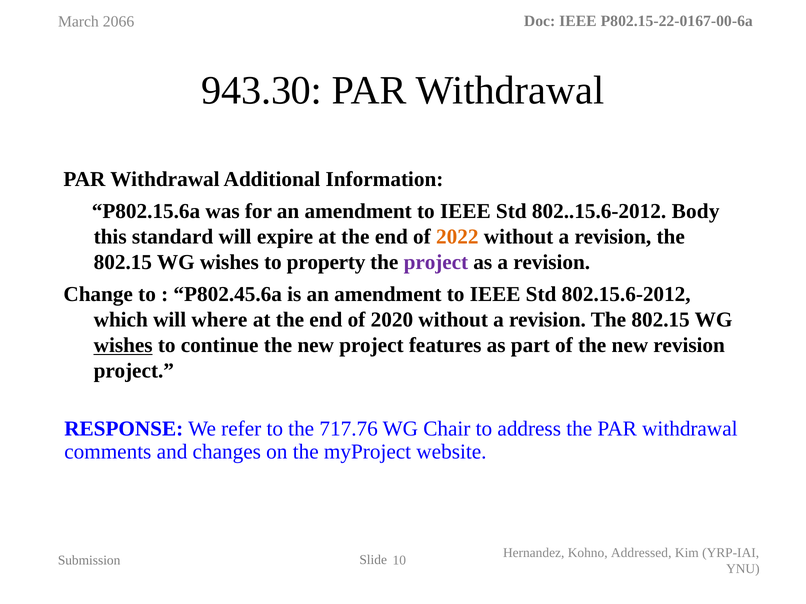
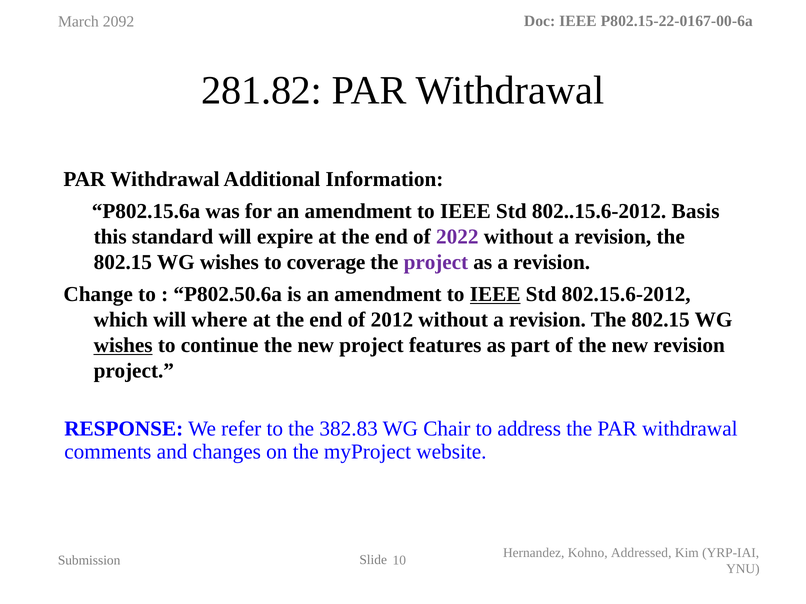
2066: 2066 -> 2092 (119, 21)
943.30: 943.30 -> 281.82 (262, 90)
Body: Body -> Basis (696, 211)
2022 colour: orange -> purple (457, 237)
property: property -> coverage (326, 262)
P802.45.6a: P802.45.6a -> P802.50.6a (228, 295)
IEEE underline: none -> present (495, 295)
2020: 2020 -> 2012 (392, 320)
717.76: 717.76 -> 382.83 (349, 429)
